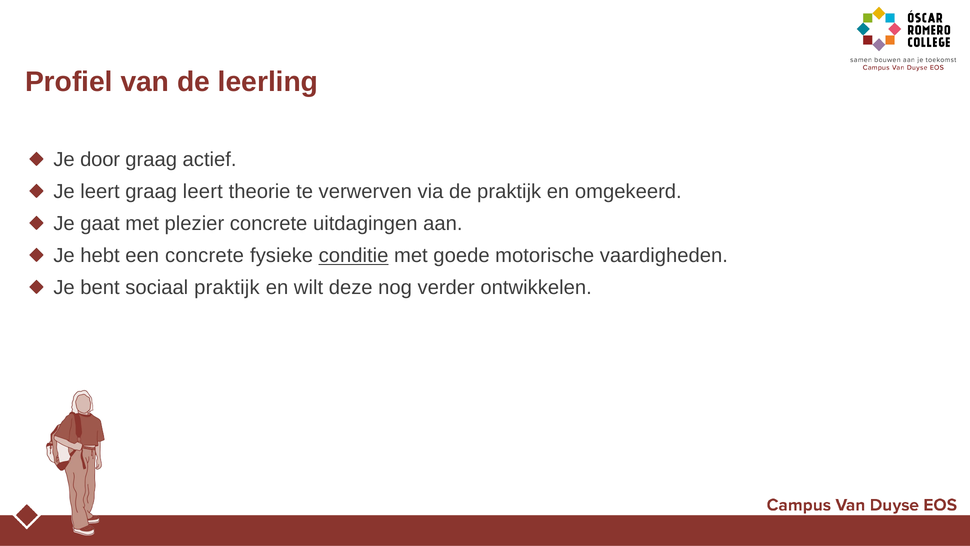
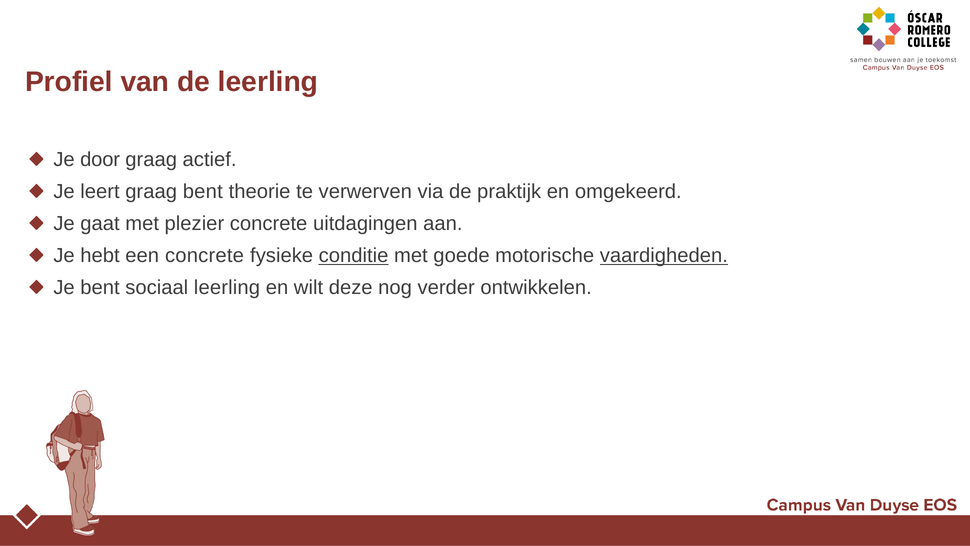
graag leert: leert -> bent (203, 192)
vaardigheden underline: none -> present (664, 256)
sociaal praktijk: praktijk -> leerling (227, 288)
